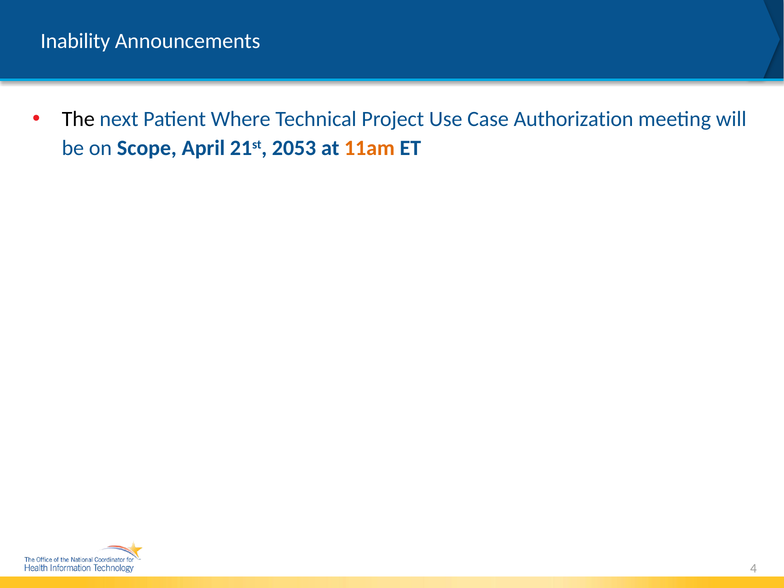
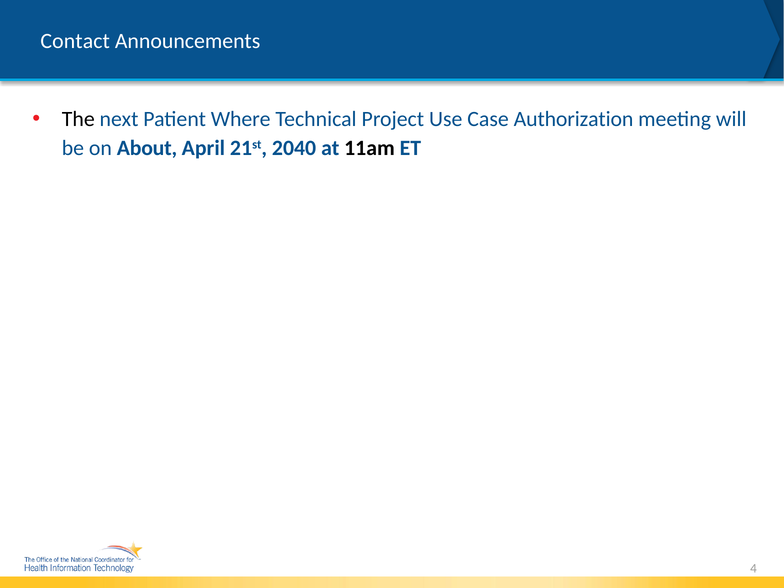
Inability: Inability -> Contact (75, 41)
Scope: Scope -> About (147, 148)
2053: 2053 -> 2040 (294, 148)
11am colour: orange -> black (369, 148)
